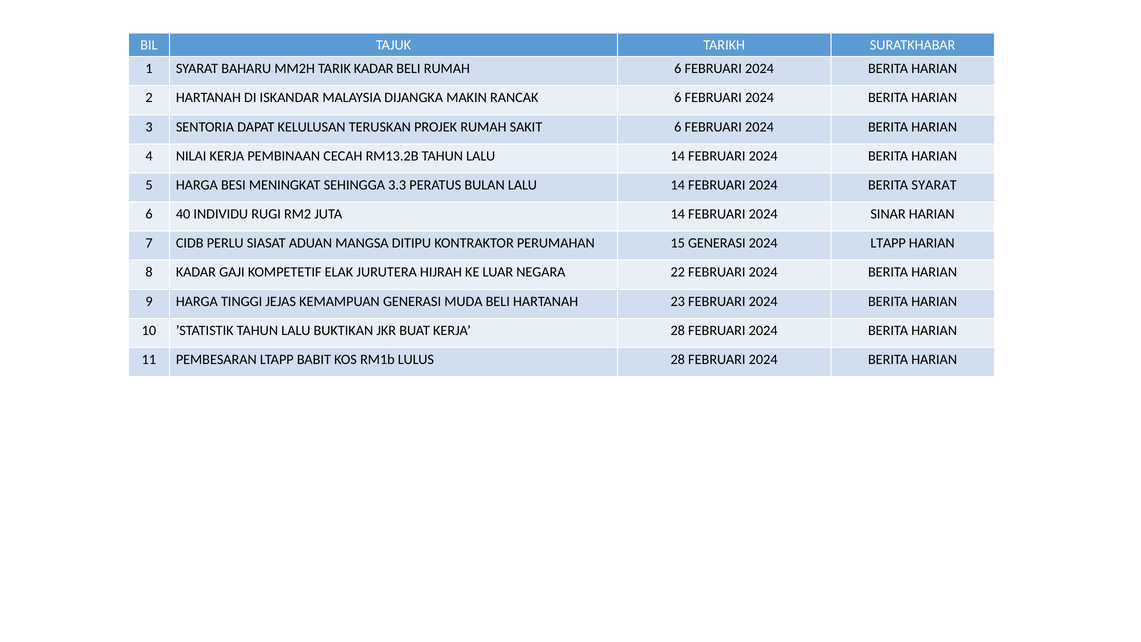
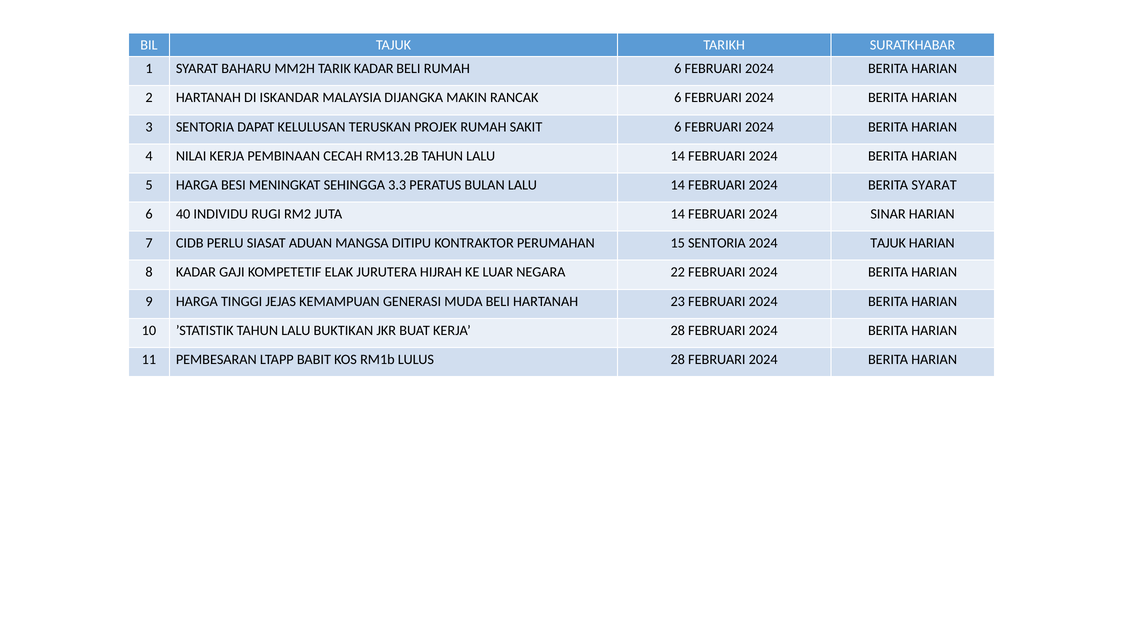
15 GENERASI: GENERASI -> SENTORIA (717, 243)
2024 LTAPP: LTAPP -> TAJUK (888, 243)
